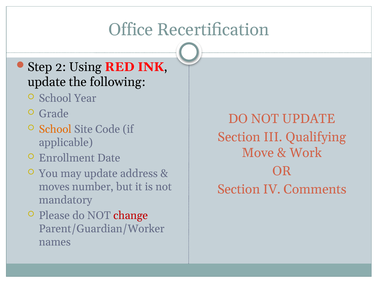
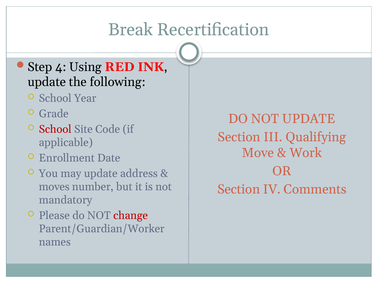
Office: Office -> Break (131, 30)
2: 2 -> 4 (61, 67)
School colour: orange -> red (55, 130)
